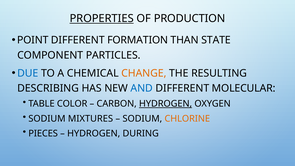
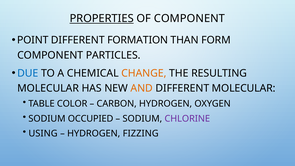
OF PRODUCTION: PRODUCTION -> COMPONENT (189, 19)
STATE: STATE -> FORM (216, 40)
DESCRIBING: DESCRIBING -> MOLECULAR (48, 88)
AND colour: blue -> orange (142, 88)
HYDROGEN underline: present -> none (166, 104)
MIXTURES: MIXTURES -> OCCUPIED (91, 119)
CHLORINE colour: orange -> purple (187, 119)
PIECES: PIECES -> USING (43, 133)
DURING: DURING -> FIZZING (141, 133)
